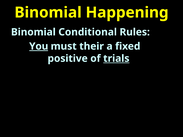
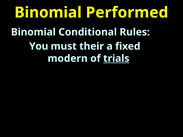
Happening: Happening -> Performed (127, 13)
You underline: present -> none (39, 46)
positive: positive -> modern (68, 59)
